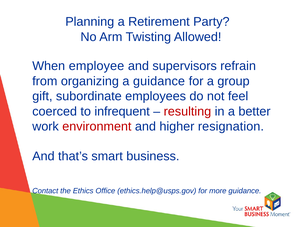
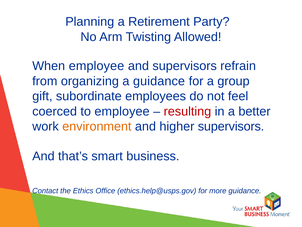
to infrequent: infrequent -> employee (122, 111)
environment colour: red -> orange (97, 126)
higher resignation: resignation -> supervisors (231, 126)
